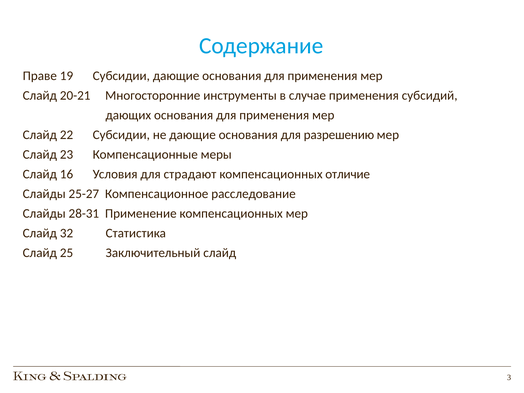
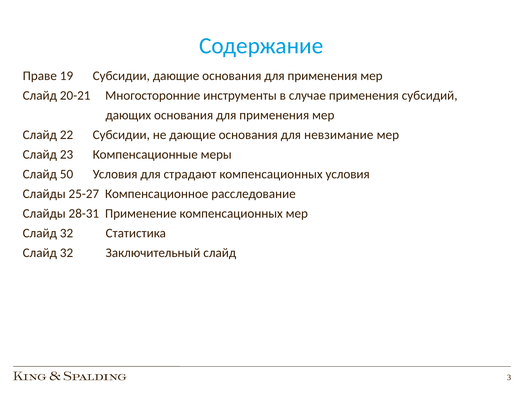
разрешению: разрешению -> невзимание (339, 135)
16: 16 -> 50 (67, 174)
компенсационных отличие: отличие -> условия (348, 174)
25: 25 -> 32 (67, 253)
